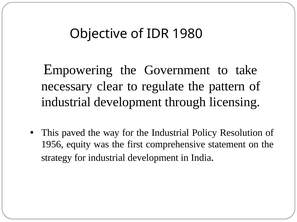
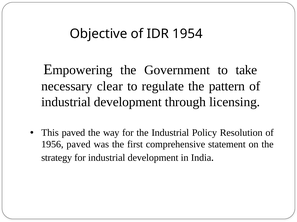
1980: 1980 -> 1954 (187, 34)
1956 equity: equity -> paved (79, 145)
